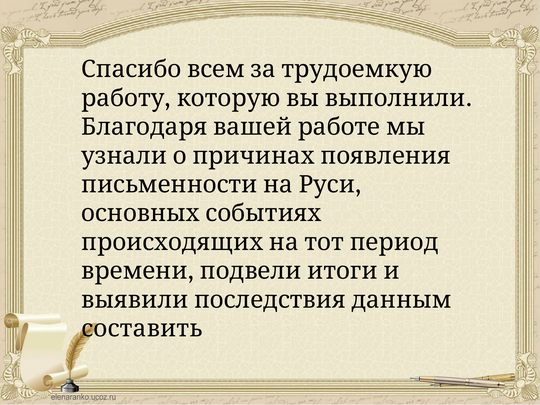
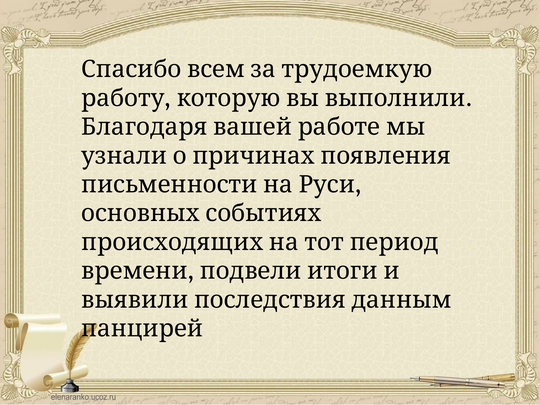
составить: составить -> панцирей (142, 329)
